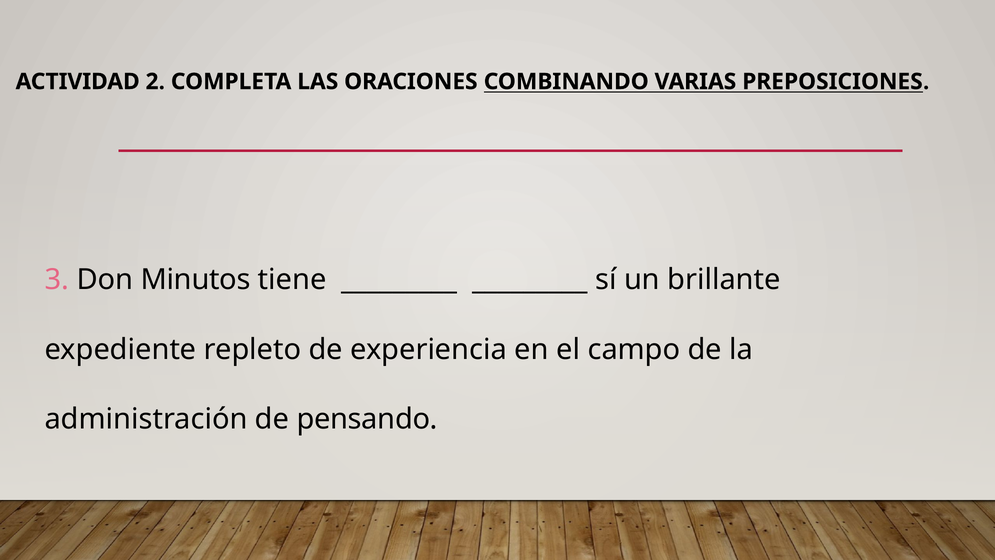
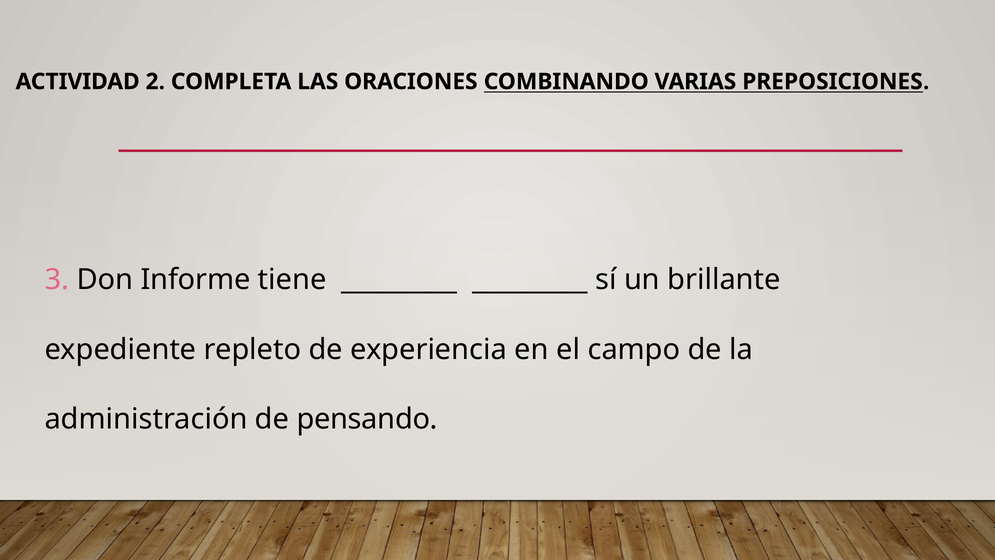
Minutos: Minutos -> Informe (196, 280)
